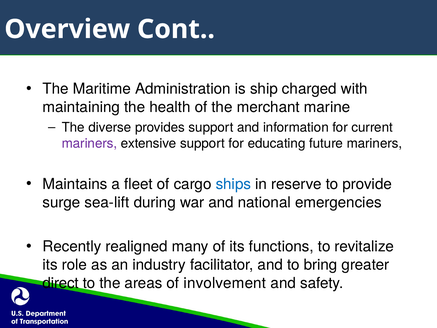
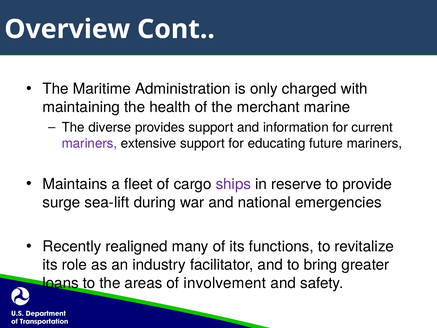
ship: ship -> only (264, 89)
ships colour: blue -> purple (233, 184)
direct: direct -> loans (61, 283)
